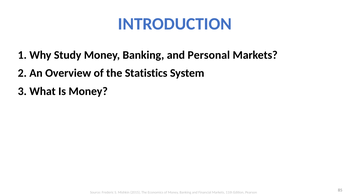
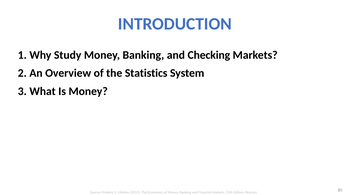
Personal: Personal -> Checking (209, 55)
